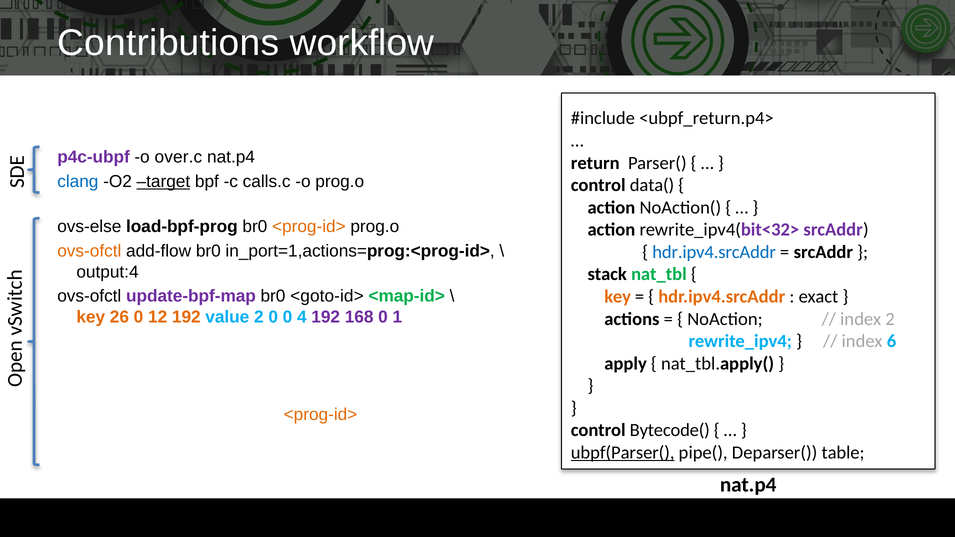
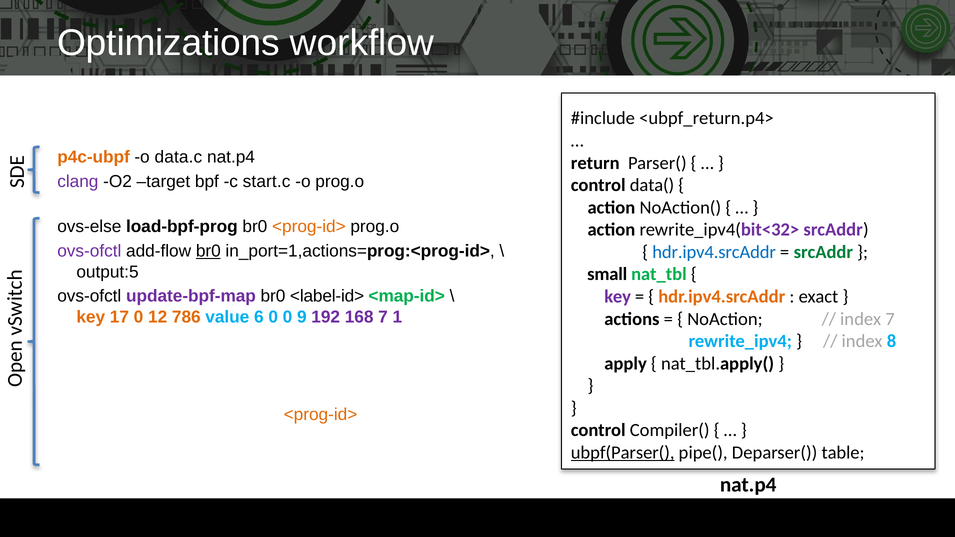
Contributions: Contributions -> Optimizations (169, 43)
p4c-ubpf colour: purple -> orange (94, 157)
over.c: over.c -> data.c (178, 157)
clang colour: blue -> purple (78, 182)
target underline: present -> none (163, 182)
calls.c: calls.c -> start.c (267, 182)
ovs-ofctl colour: orange -> purple (89, 251)
br0 underline: none -> present (208, 251)
srcAddr colour: black -> green (823, 252)
output:4: output:4 -> output:5 (107, 272)
stack: stack -> small (607, 274)
<goto-id>: <goto-id> -> <label-id> (327, 296)
key colour: orange -> purple (618, 297)
26: 26 -> 17 (119, 317)
12 192: 192 -> 786 (186, 317)
value 2: 2 -> 6 (259, 317)
4: 4 -> 9 (302, 317)
168 0: 0 -> 7 (383, 317)
index 2: 2 -> 7 (890, 319)
6: 6 -> 8 (891, 341)
Bytecode(: Bytecode( -> Compiler( (670, 431)
